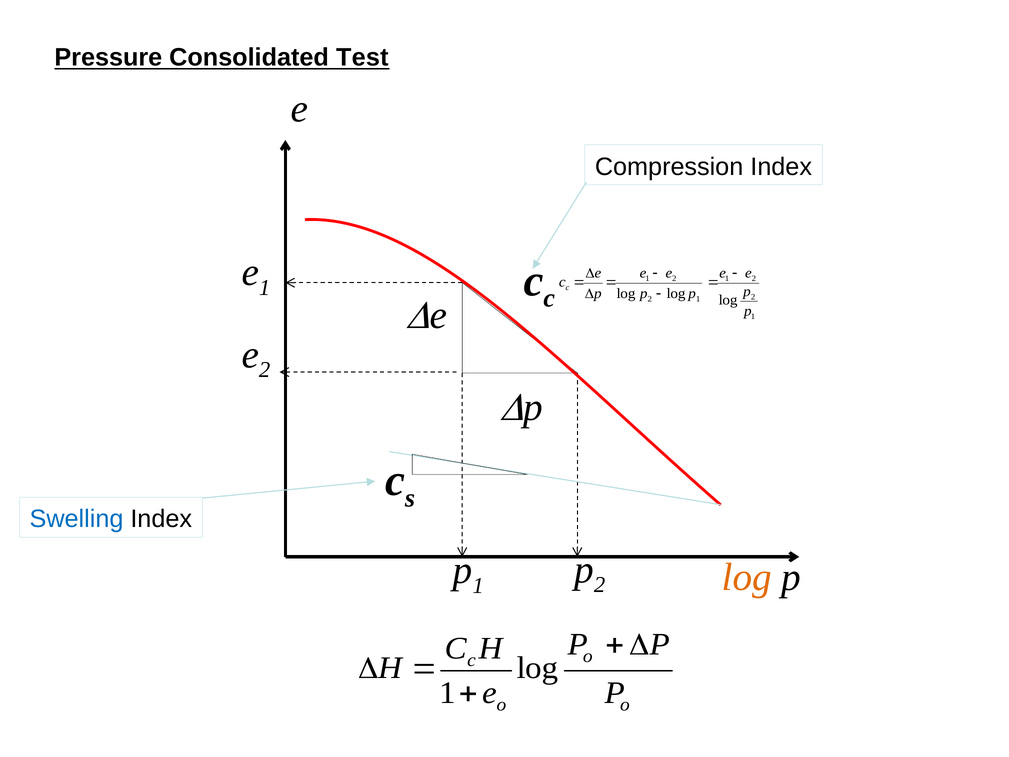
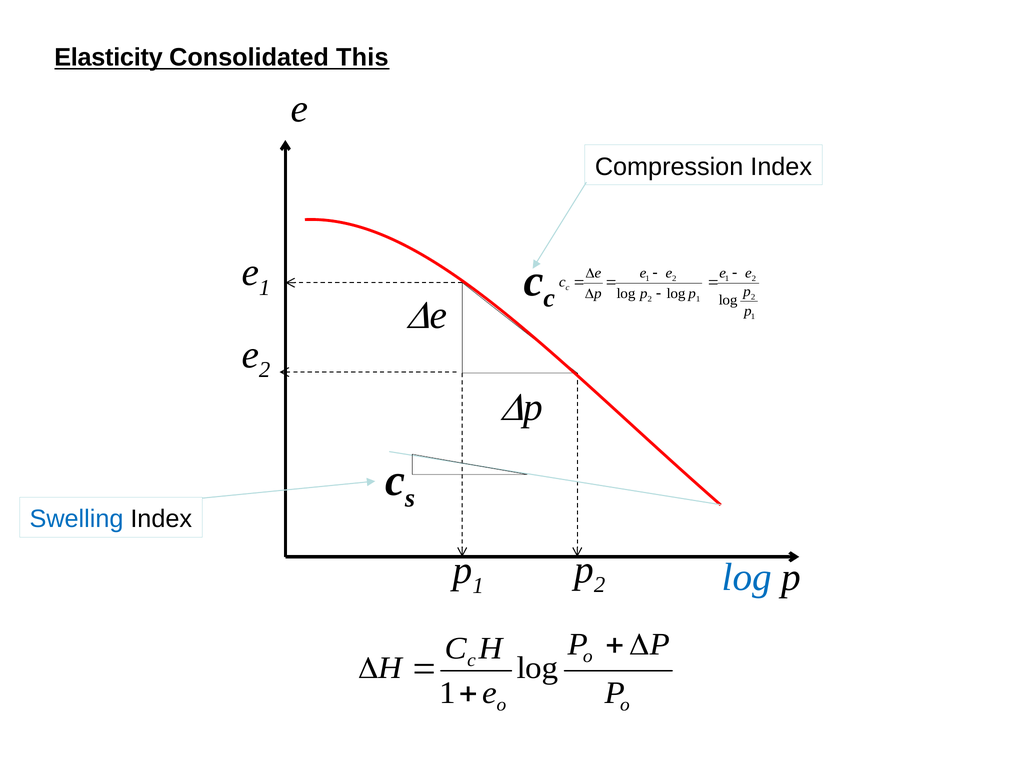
Pressure: Pressure -> Elasticity (108, 58)
Test: Test -> This (362, 58)
log colour: orange -> blue (747, 577)
